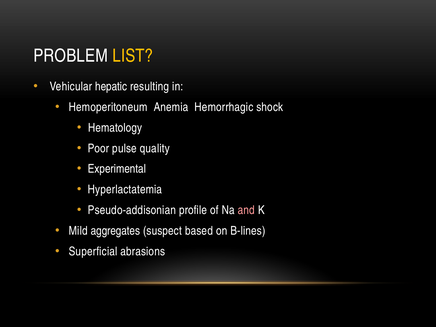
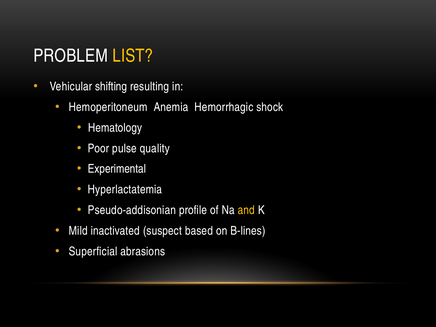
hepatic: hepatic -> shifting (111, 87)
and colour: pink -> yellow (246, 210)
aggregates: aggregates -> inactivated (115, 231)
